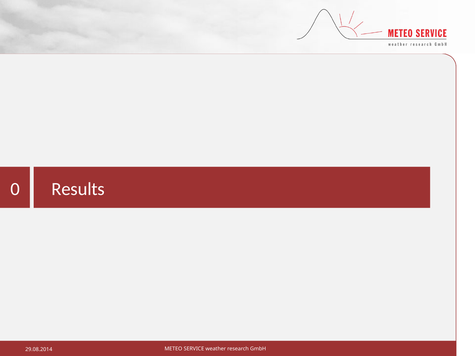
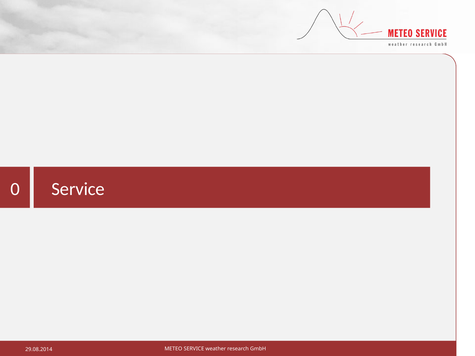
Results: Results -> Service (78, 189)
